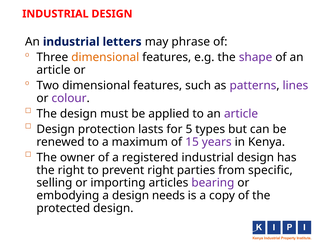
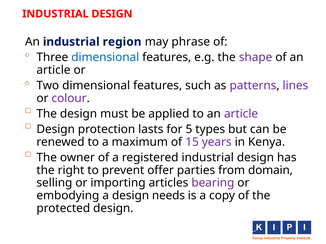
letters: letters -> region (122, 42)
dimensional colour: orange -> blue (105, 57)
prevent right: right -> offer (161, 170)
specific: specific -> domain (270, 170)
